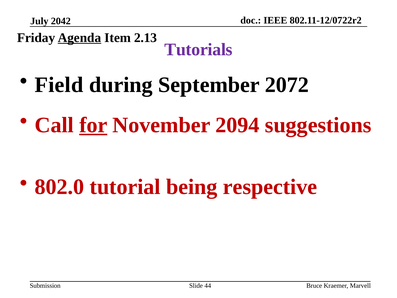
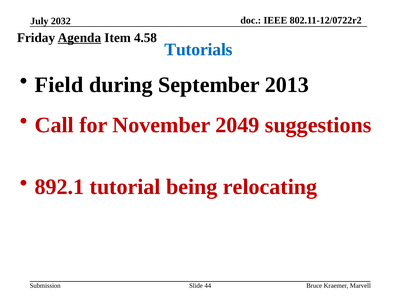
2042: 2042 -> 2032 (61, 21)
2.13: 2.13 -> 4.58 (146, 38)
Tutorials colour: purple -> blue (199, 50)
2072: 2072 -> 2013 (287, 85)
for underline: present -> none (93, 125)
2094: 2094 -> 2049 (237, 125)
802.0: 802.0 -> 892.1 (59, 187)
respective: respective -> relocating (270, 187)
